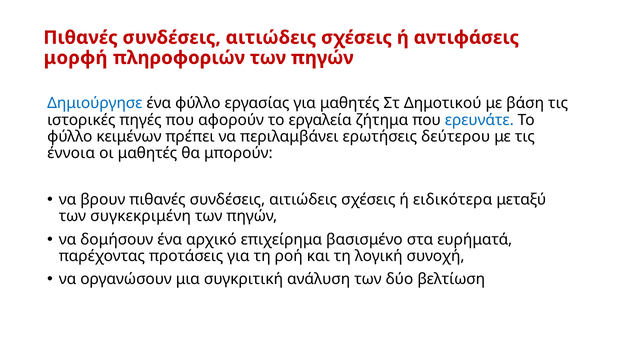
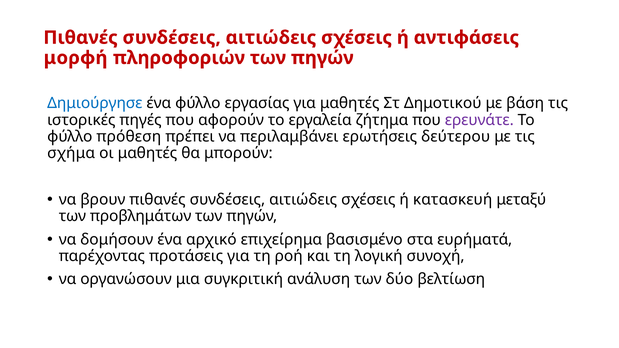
ερευνάτε colour: blue -> purple (479, 120)
κειμένων: κειμένων -> πρόθεση (129, 137)
έννοια: έννοια -> σχήμα (71, 153)
ειδικότερα: ειδικότερα -> κατασκευή (453, 200)
συγκεκριμένη: συγκεκριμένη -> προβλημάτων (141, 216)
